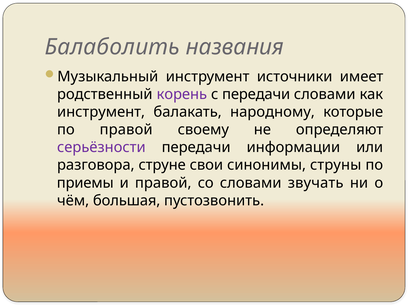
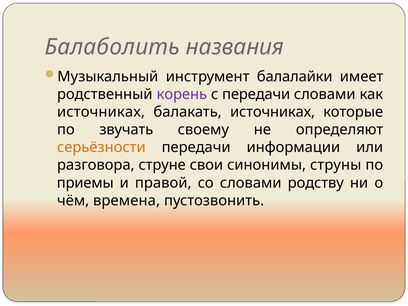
источники: источники -> балалайки (295, 77)
инструмент: инструмент -> источниках (101, 112)
балакать народному: народному -> источниках (273, 112)
по правой: правой -> звучать (126, 130)
серьёзности colour: purple -> orange (101, 147)
звучать: звучать -> родству (316, 183)
большая: большая -> времена (127, 201)
